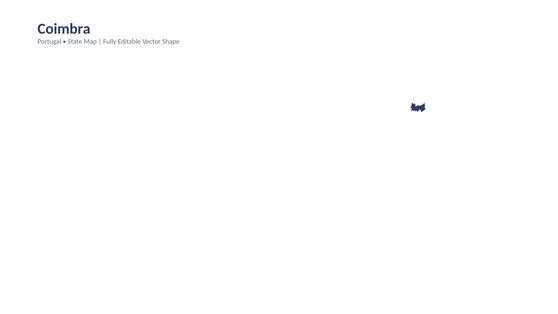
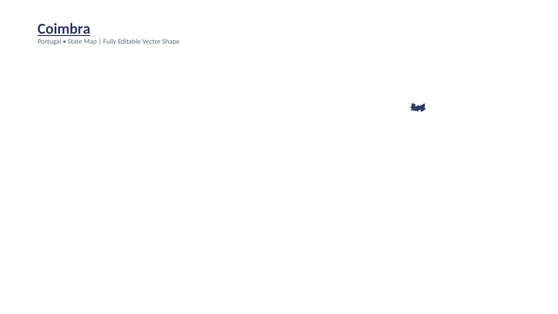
Coimbra underline: none -> present (64, 29)
